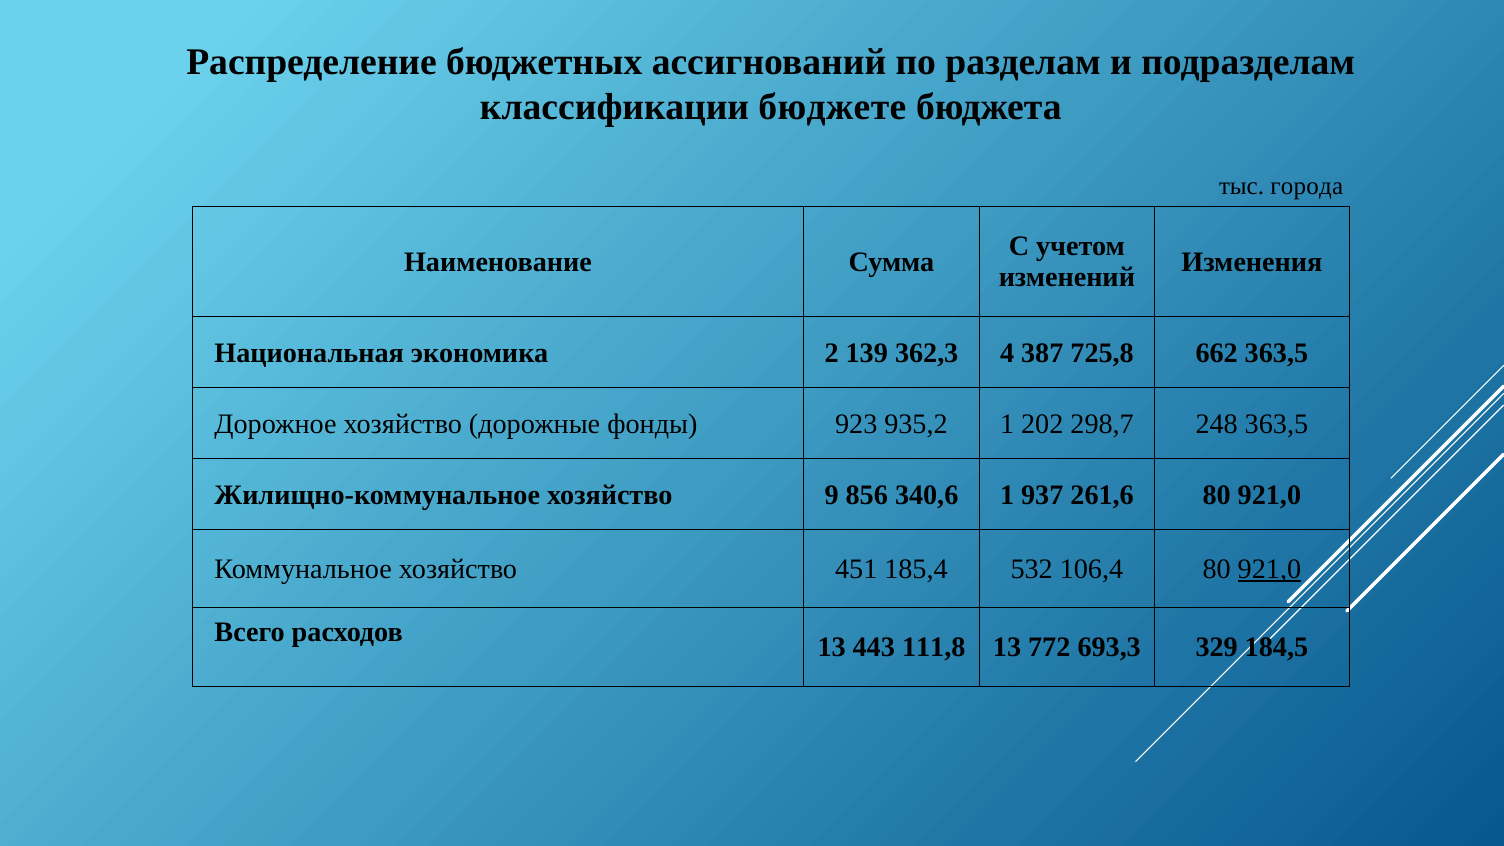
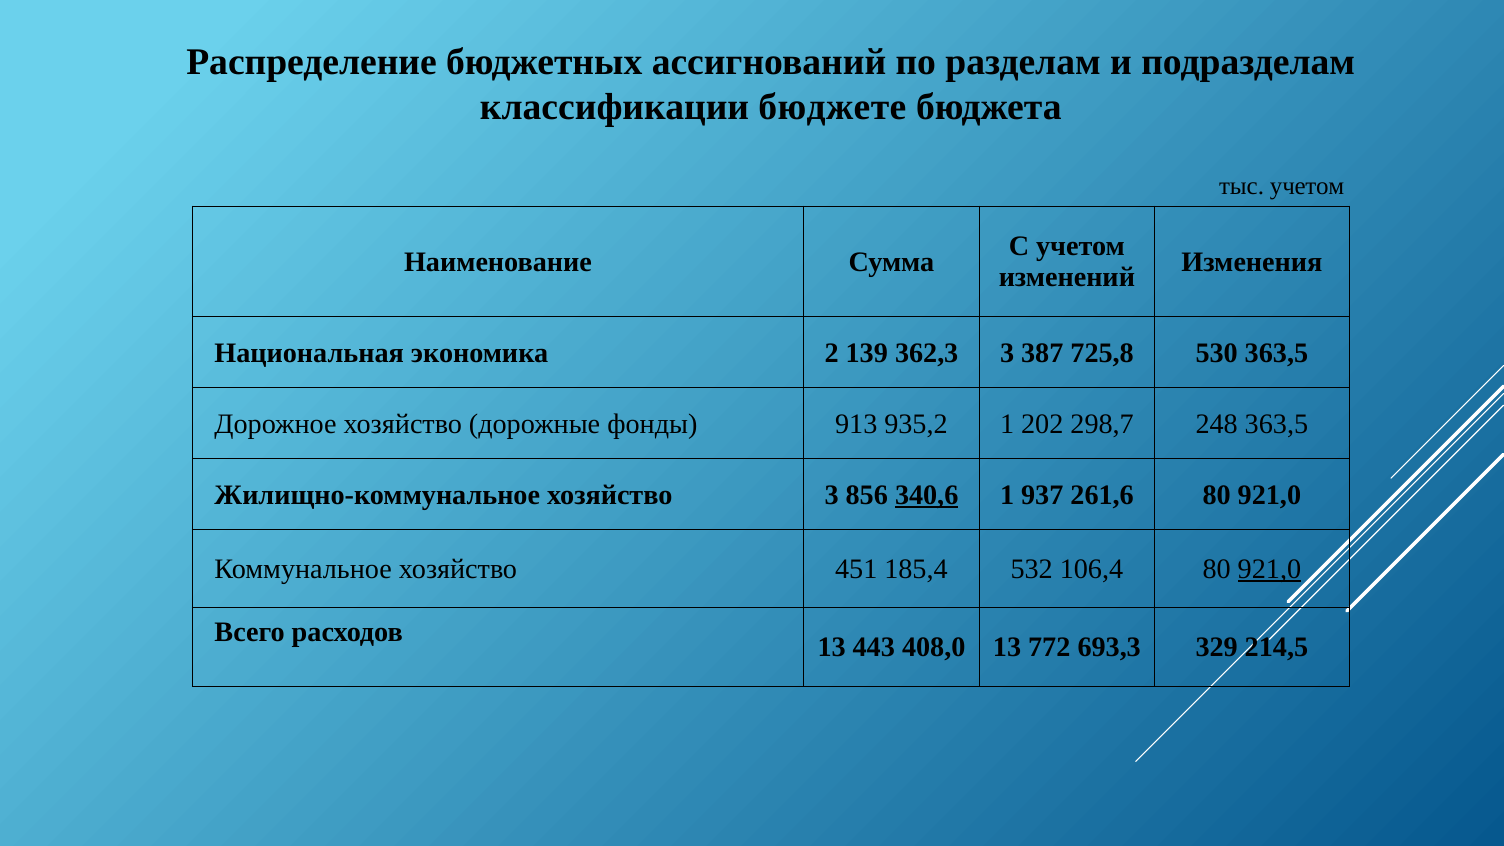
тыс города: города -> учетом (1307, 186)
362,3 4: 4 -> 3 (1007, 353)
662: 662 -> 530 (1217, 353)
923: 923 -> 913 (856, 424)
хозяйство 9: 9 -> 3 (832, 495)
340,6 underline: none -> present (927, 495)
111,8: 111,8 -> 408,0 (934, 647)
184,5: 184,5 -> 214,5 (1276, 647)
